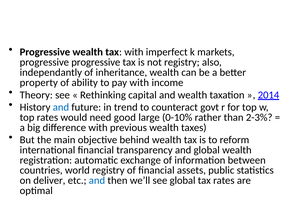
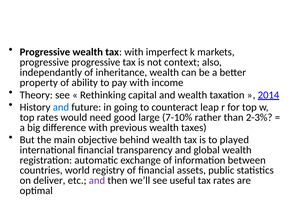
not registry: registry -> context (182, 62)
trend: trend -> going (126, 107)
govt: govt -> leap (210, 107)
0-10%: 0-10% -> 7-10% (177, 118)
reform: reform -> played (234, 140)
and colour: blue -> purple (97, 181)
see global: global -> useful (183, 181)
